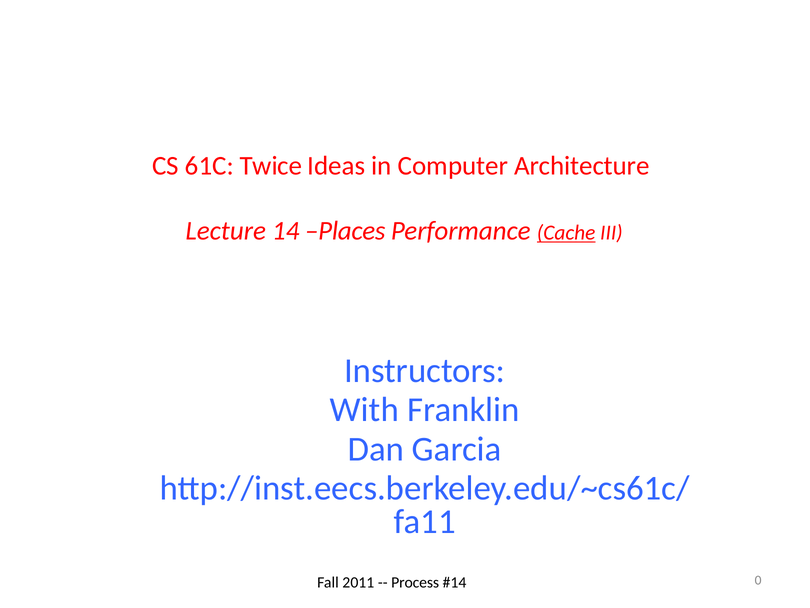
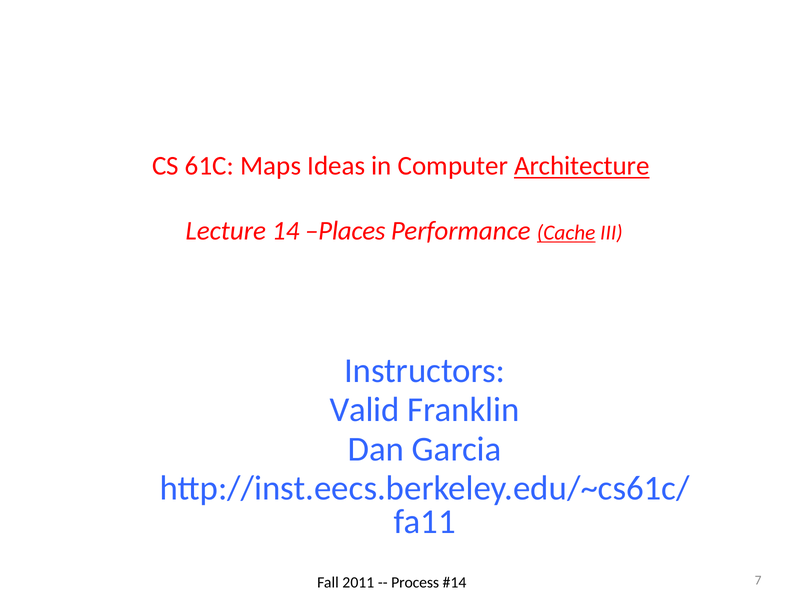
Twice: Twice -> Maps (271, 166)
Architecture underline: none -> present (582, 166)
With: With -> Valid (365, 409)
0: 0 -> 7 (758, 580)
